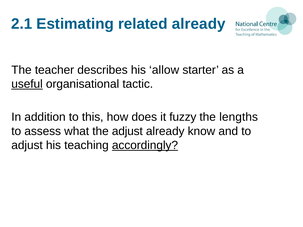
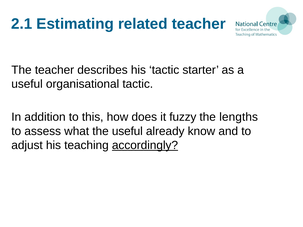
related already: already -> teacher (199, 24)
his allow: allow -> tactic (164, 70)
useful underline: present -> none (27, 84)
the adjust: adjust -> useful (127, 131)
